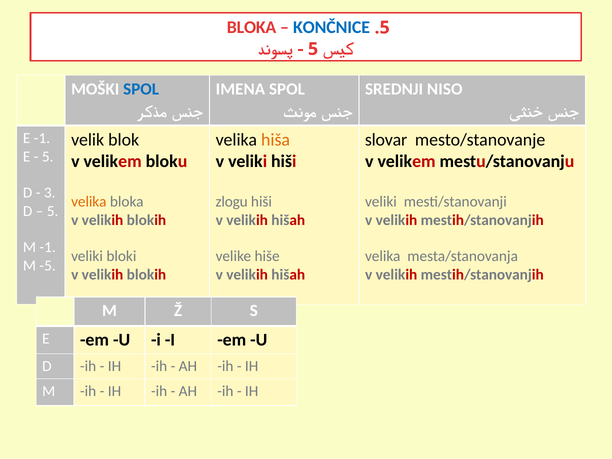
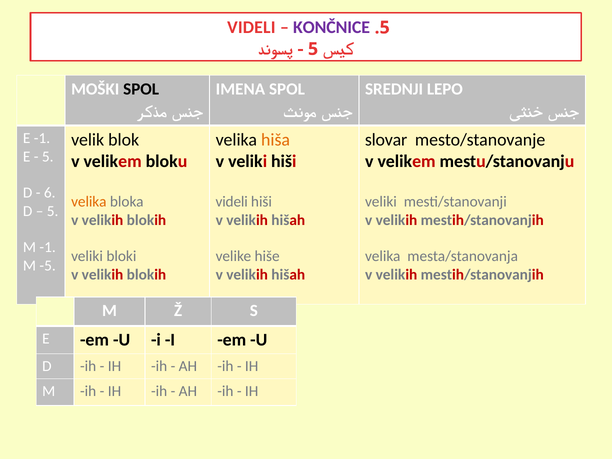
BLOKA: BLOKA -> VIDELI (251, 28)
KONČNICE colour: blue -> purple (332, 28)
SPOL colour: blue -> black (141, 89)
NISO: NISO -> LEPO (445, 89)
3: 3 -> 6 (50, 193)
zlogu: zlogu -> videli (232, 202)
